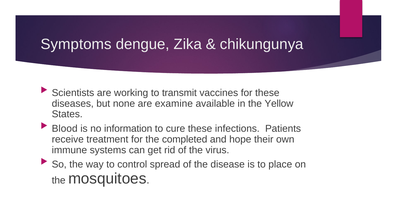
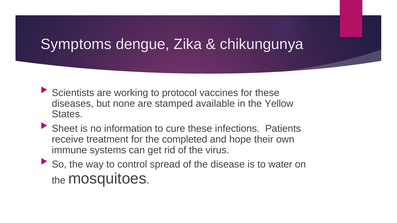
transmit: transmit -> protocol (179, 93)
examine: examine -> stamped (174, 104)
Blood: Blood -> Sheet (65, 129)
place: place -> water (280, 165)
